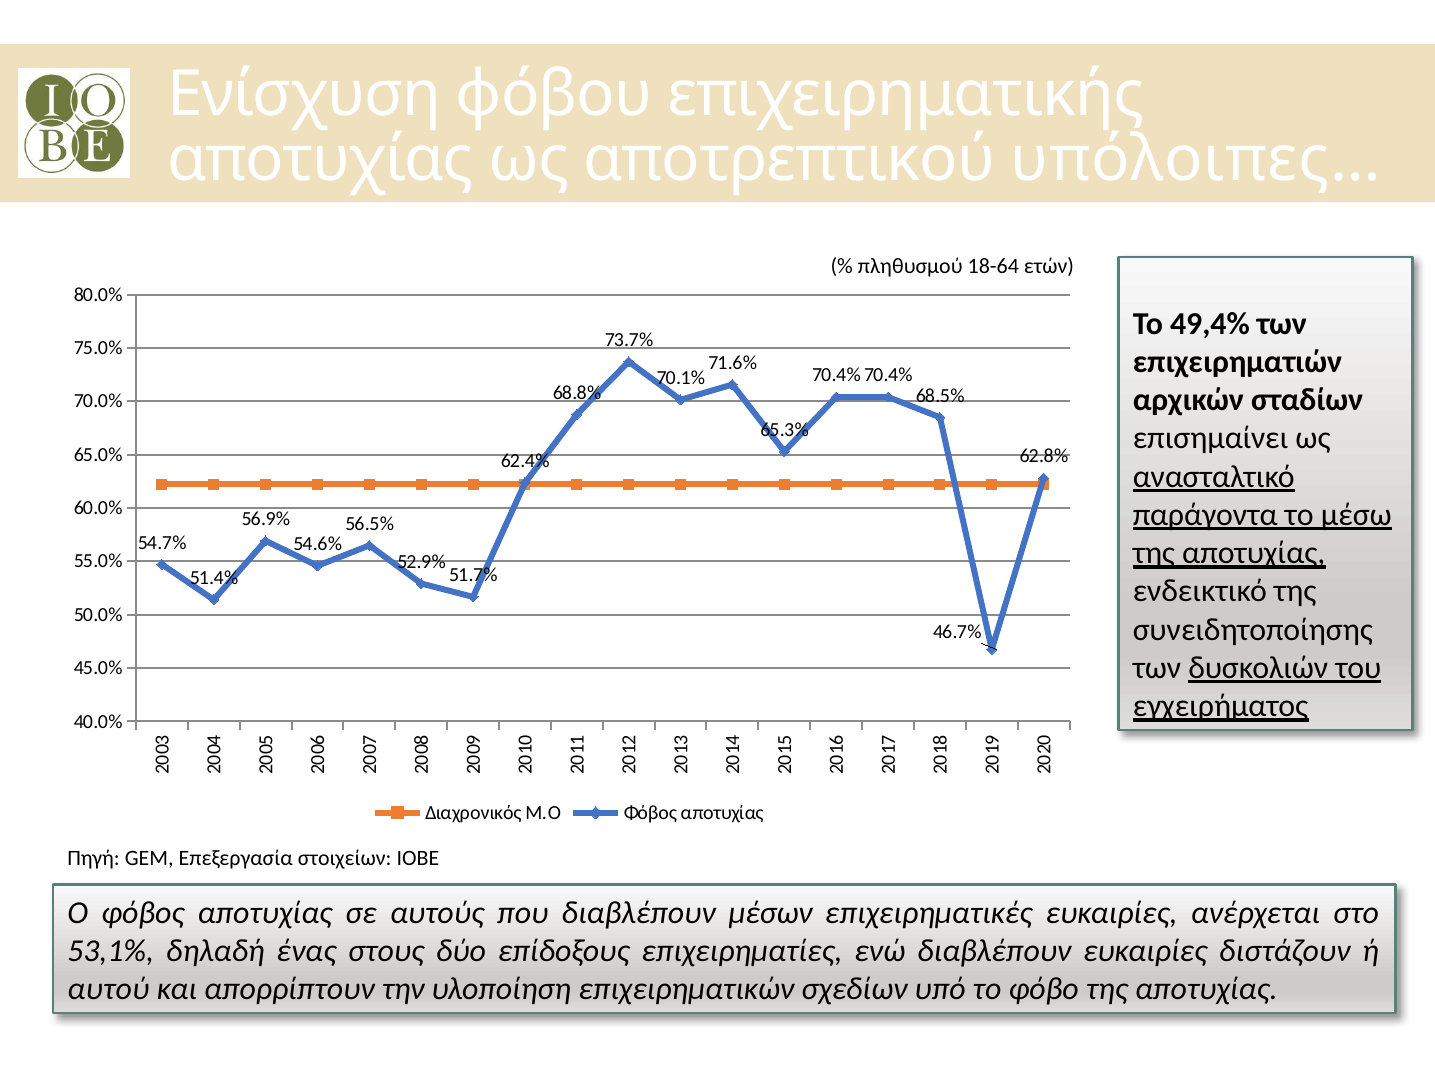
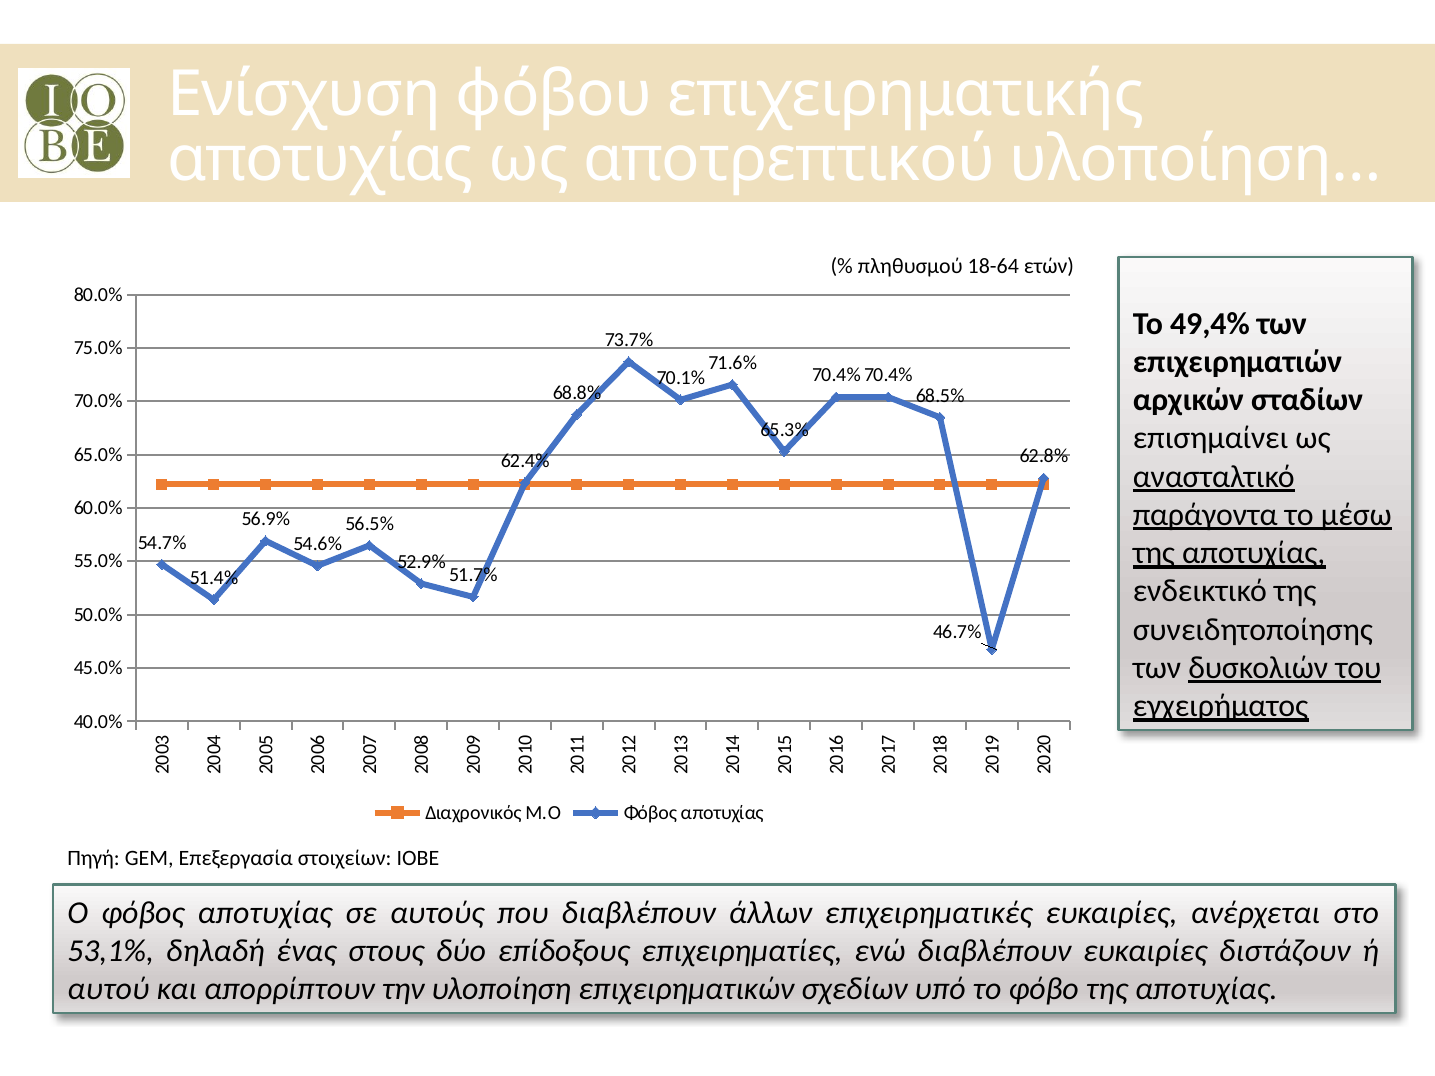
υπόλοιπες…: υπόλοιπες… -> υλοποίηση… (1196, 159)
μέσων: μέσων -> άλλων (770, 913)
